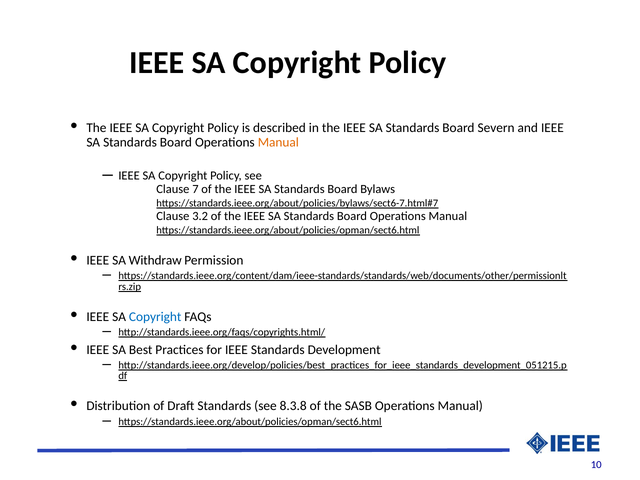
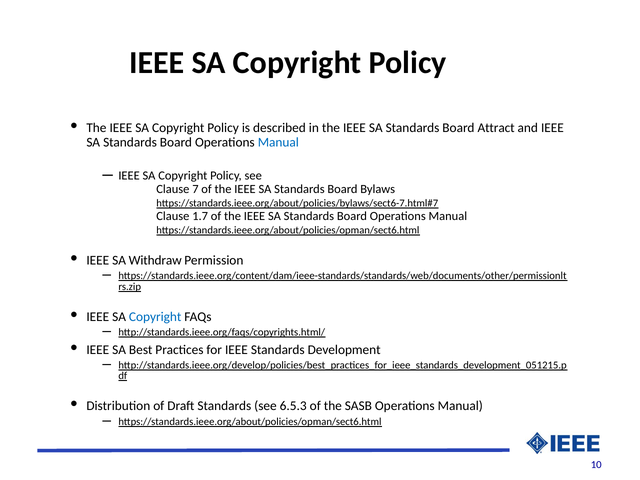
Severn: Severn -> Attract (496, 128)
Manual colour: orange -> blue (278, 142)
3.2: 3.2 -> 1.7 (200, 216)
8.3.8: 8.3.8 -> 6.5.3 (293, 406)
